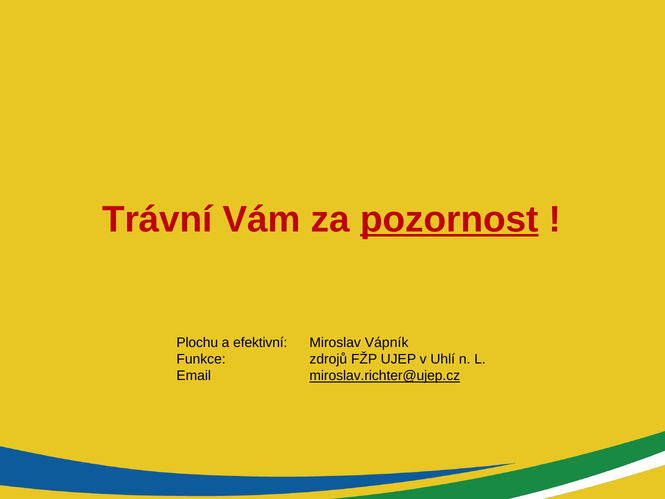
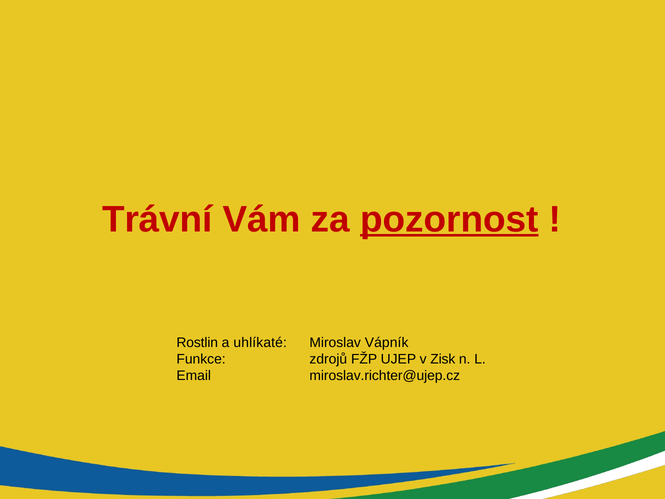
Plochu: Plochu -> Rostlin (197, 342)
efektivní: efektivní -> uhlíkaté (260, 342)
Uhlí: Uhlí -> Zisk (443, 359)
miroslav.richter@ujep.cz underline: present -> none (385, 376)
